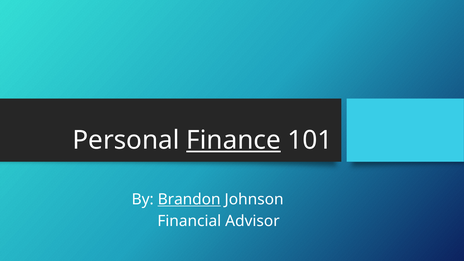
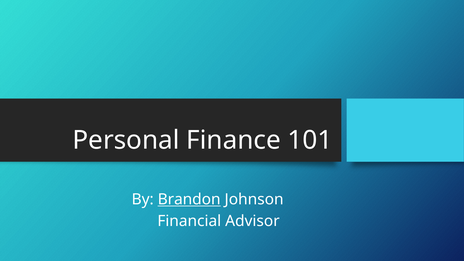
Finance underline: present -> none (234, 140)
